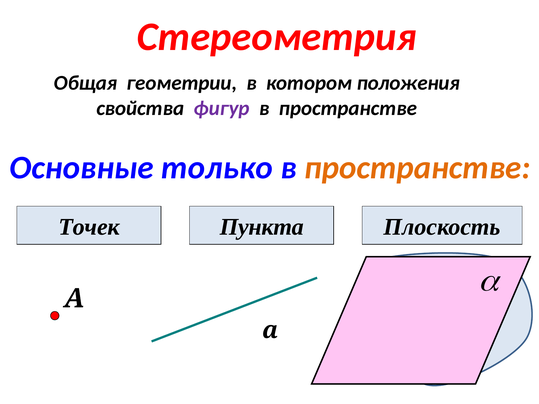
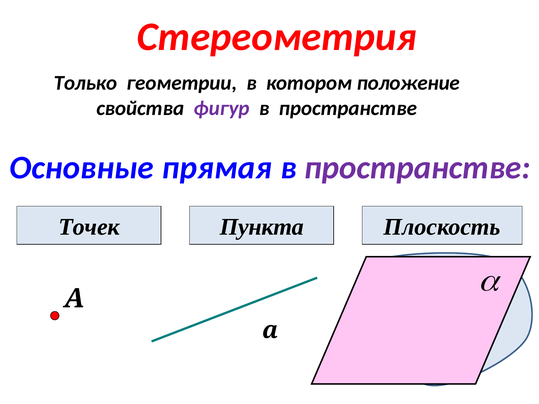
Общая: Общая -> Только (86, 83)
положения: положения -> положение (408, 83)
только: только -> прямая (217, 168)
пространстве colour: orange -> purple (417, 168)
